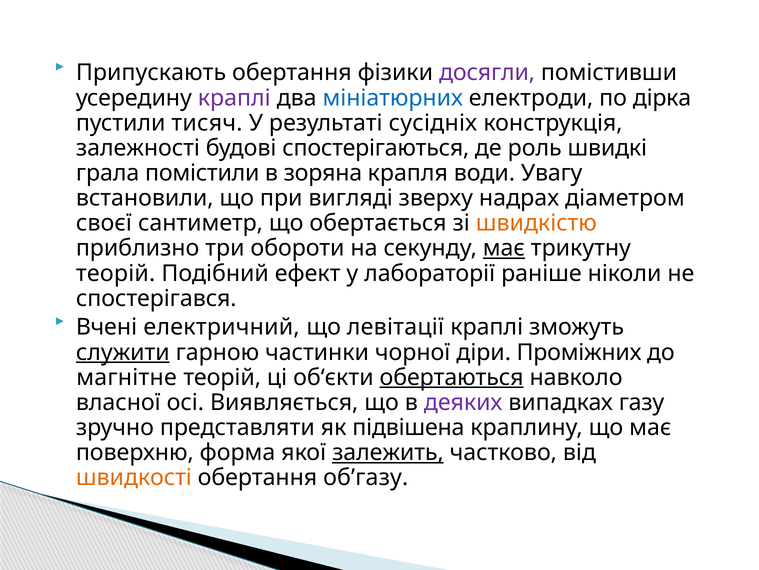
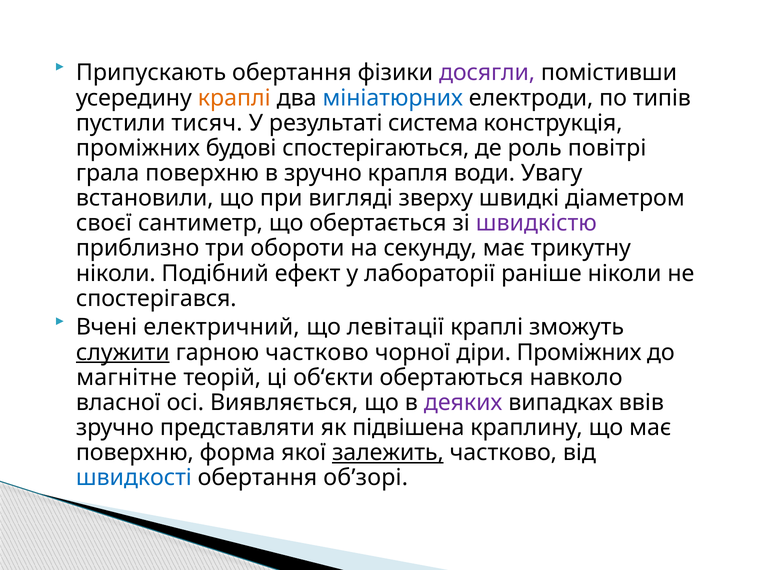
краплі colour: purple -> orange (234, 98)
дірка: дірка -> типів (662, 98)
сусідніх: сусідніх -> система (433, 123)
залежності: залежності -> проміжних (138, 148)
швидкі: швидкі -> повітрі (607, 148)
грала помістили: помістили -> поверхню (202, 173)
в зоряна: зоряна -> зручно (323, 173)
надрах: надрах -> швидкі (519, 198)
швидкістю colour: orange -> purple (536, 223)
має underline: present -> none (504, 248)
теорій: теорій -> ніколи (116, 273)
гарною частинки: частинки -> частково (317, 352)
обертаються underline: present -> none (452, 377)
газу: газу -> ввів (641, 402)
швидкості colour: orange -> blue (134, 477)
об’газу: об’газу -> об’зорі (366, 477)
